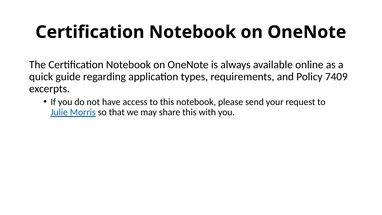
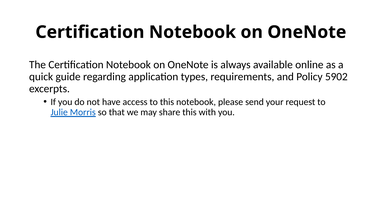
7409: 7409 -> 5902 (336, 77)
